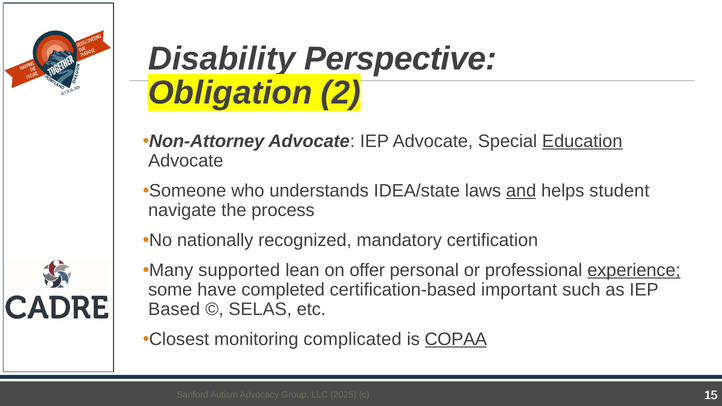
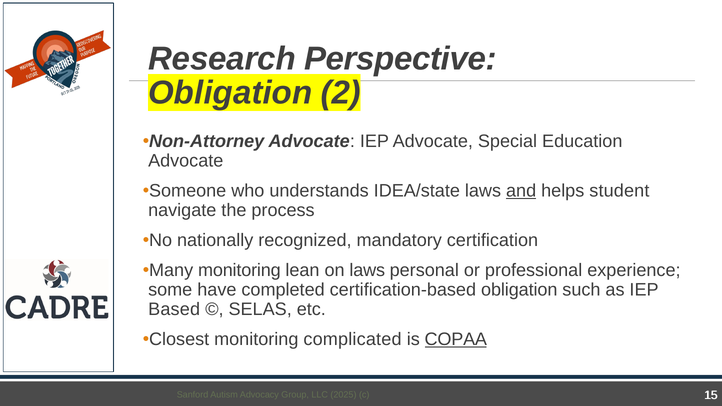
Disability: Disability -> Research (222, 59)
Education underline: present -> none (582, 141)
Many supported: supported -> monitoring (239, 270)
on offer: offer -> laws (367, 270)
experience underline: present -> none (634, 270)
certification-based important: important -> obligation (519, 290)
